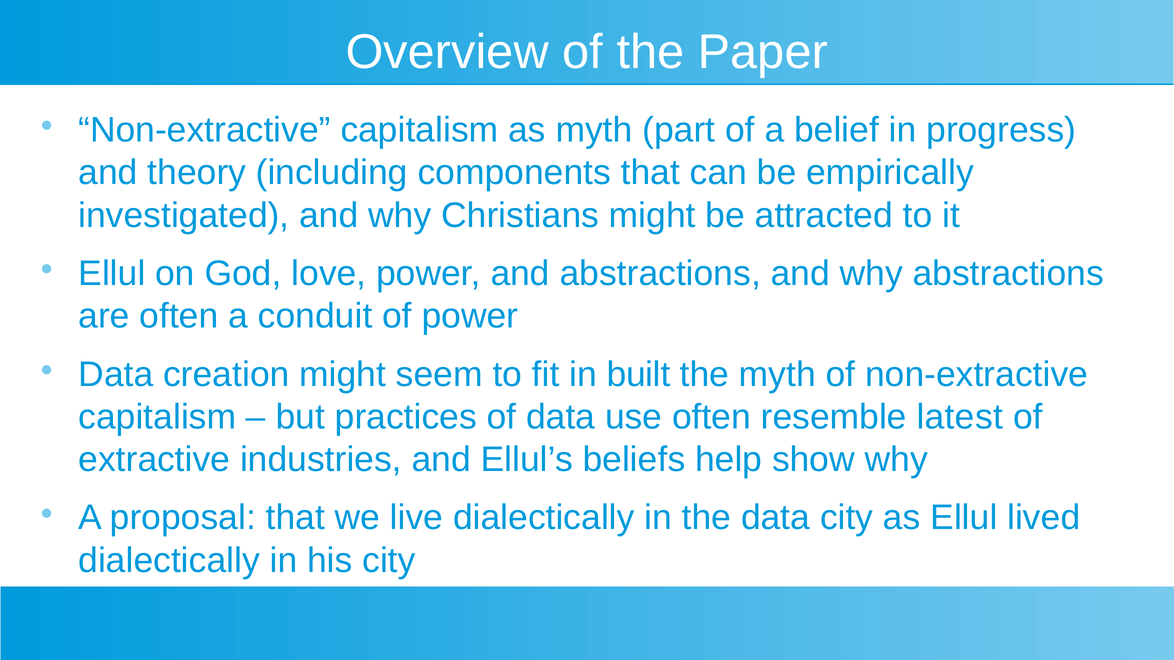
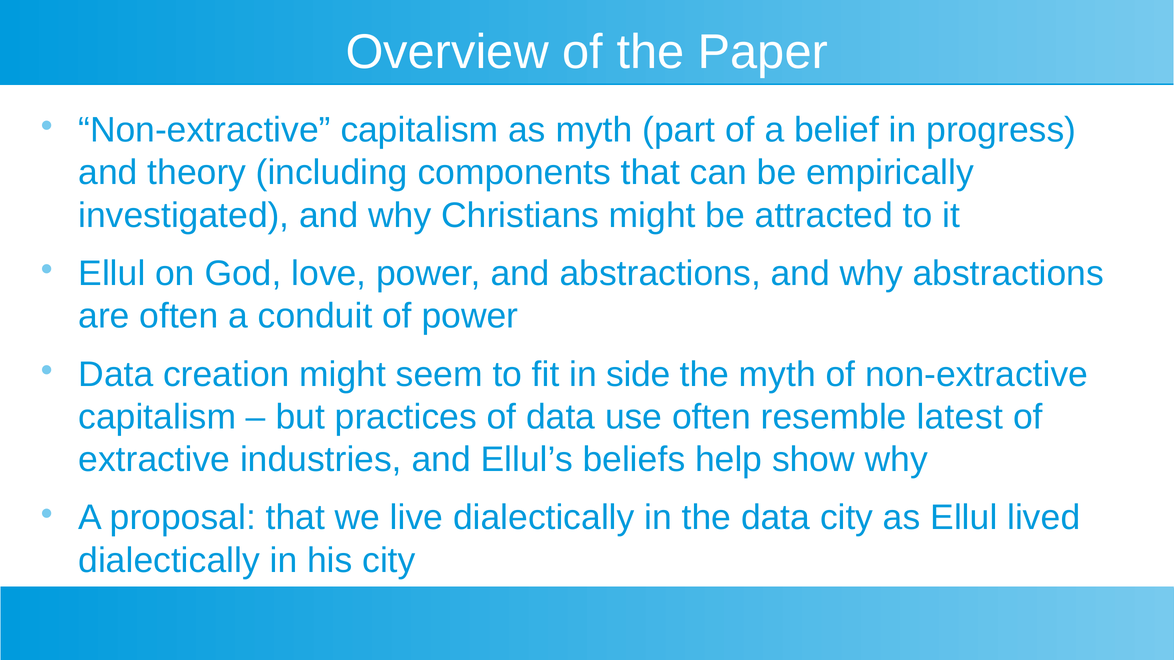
built: built -> side (639, 375)
